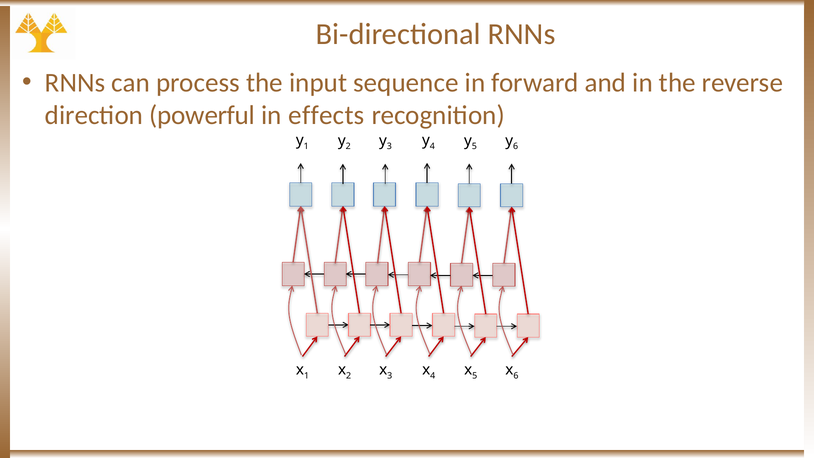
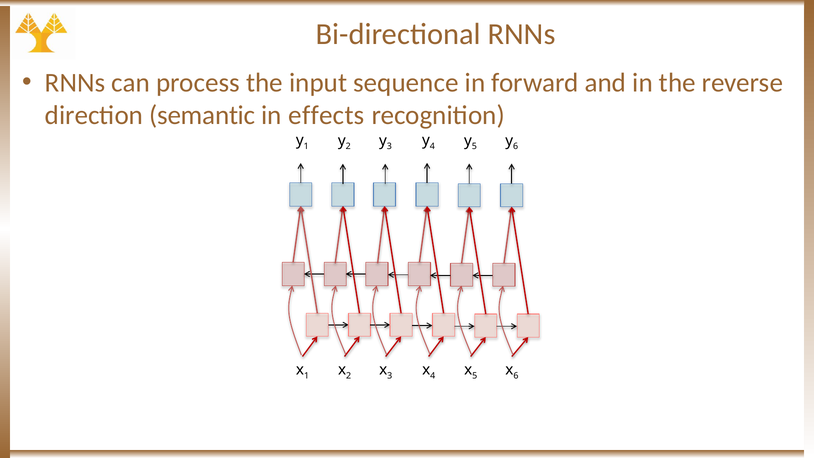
powerful: powerful -> semantic (202, 115)
